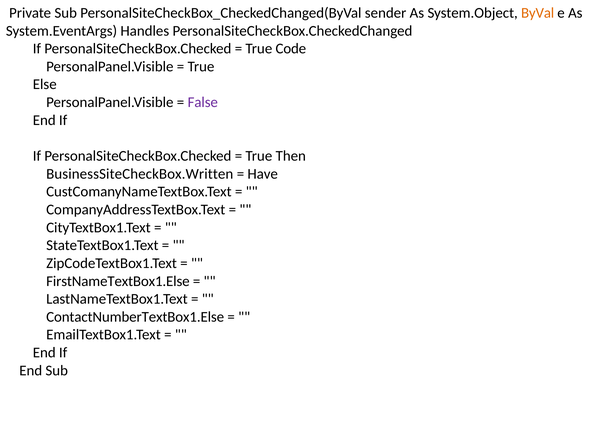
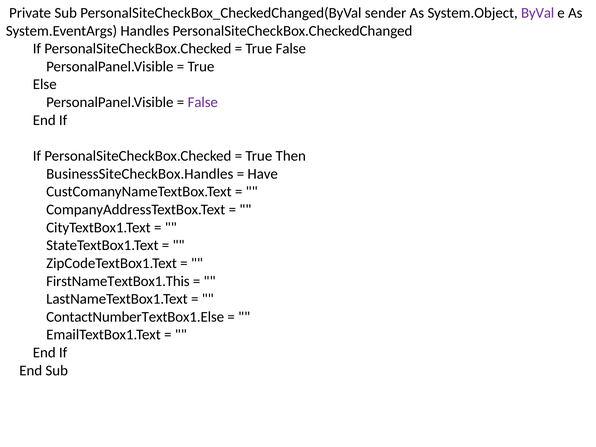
ByVal colour: orange -> purple (538, 13)
True Code: Code -> False (291, 49)
BusinessSiteCheckBox.Written: BusinessSiteCheckBox.Written -> BusinessSiteCheckBox.Handles (140, 174)
FirstNameTextBox1.Else: FirstNameTextBox1.Else -> FirstNameTextBox1.This (118, 281)
